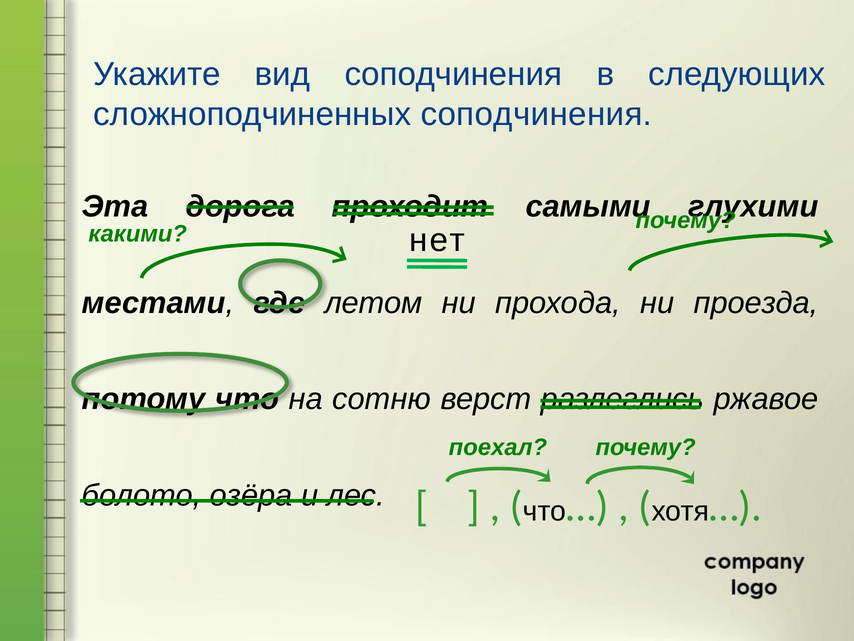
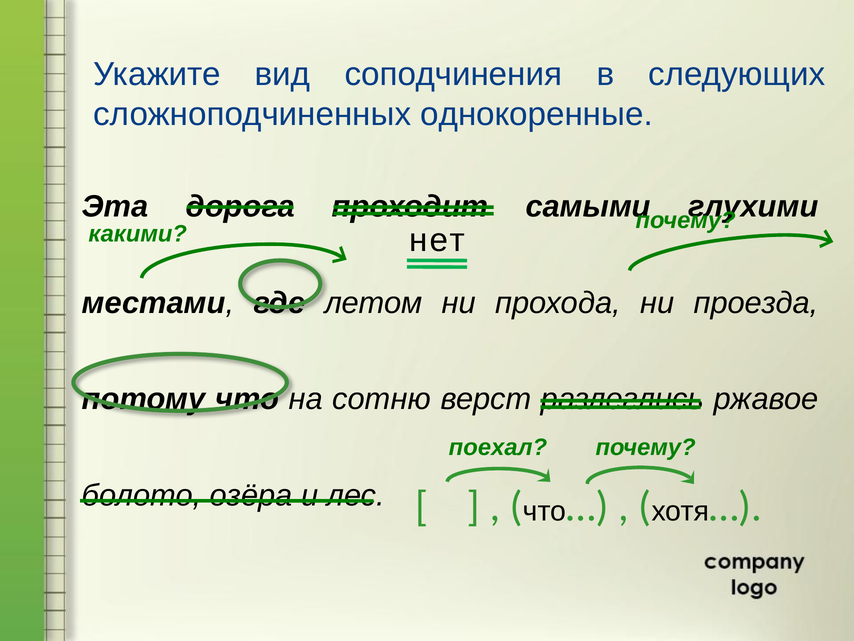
сложноподчиненных соподчинения: соподчинения -> однокоренные (537, 114)
